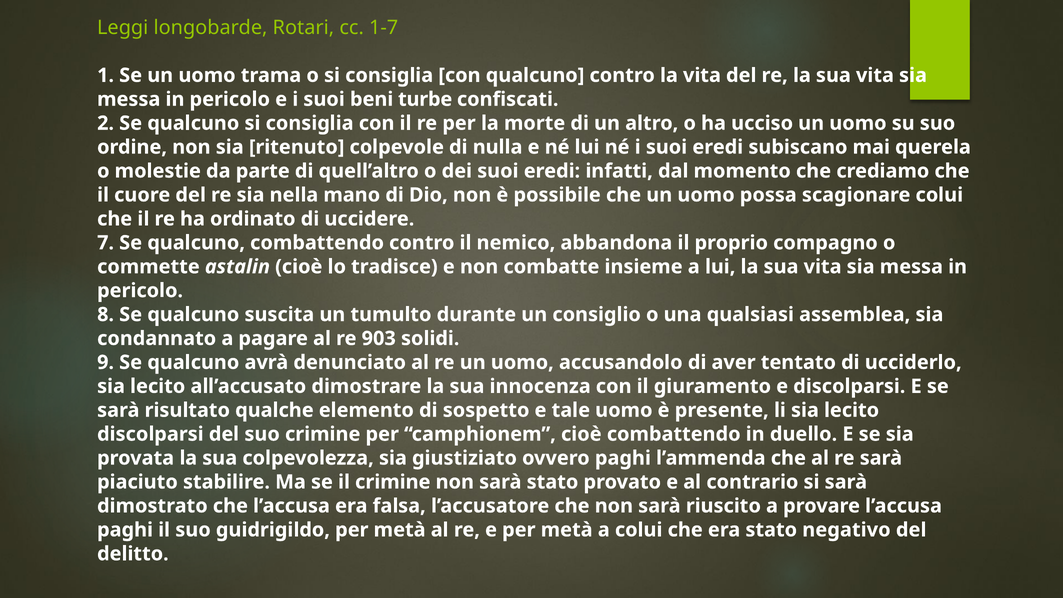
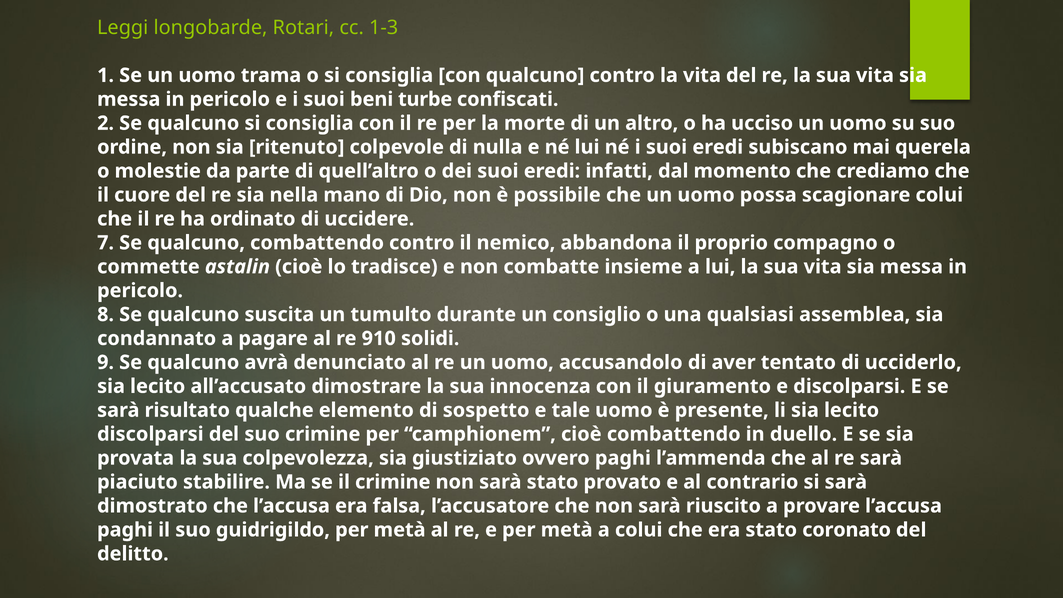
1-7: 1-7 -> 1-3 (384, 28)
903: 903 -> 910 (379, 338)
negativo: negativo -> coronato (847, 530)
